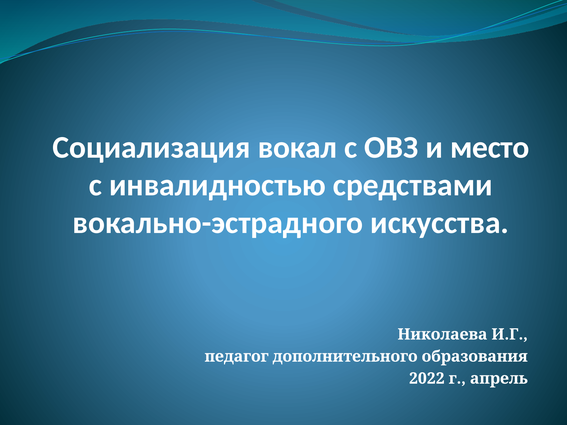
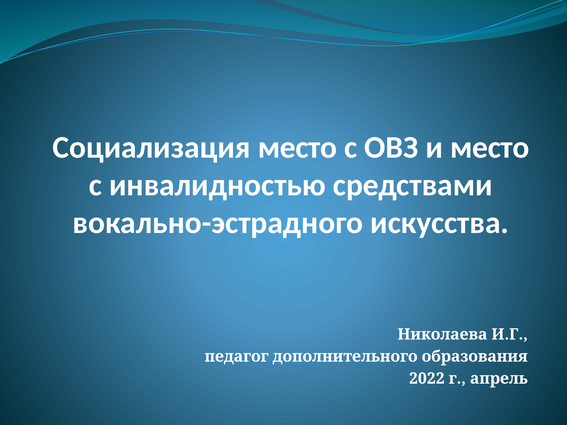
Социализация вокал: вокал -> место (297, 147)
